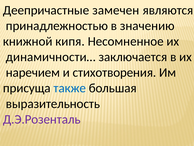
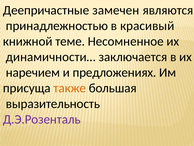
значению: значению -> красивый (147, 26)
кипя: кипя -> теме (70, 41)
стихотворения: стихотворения -> предложениях (114, 72)
также colour: blue -> orange (70, 88)
